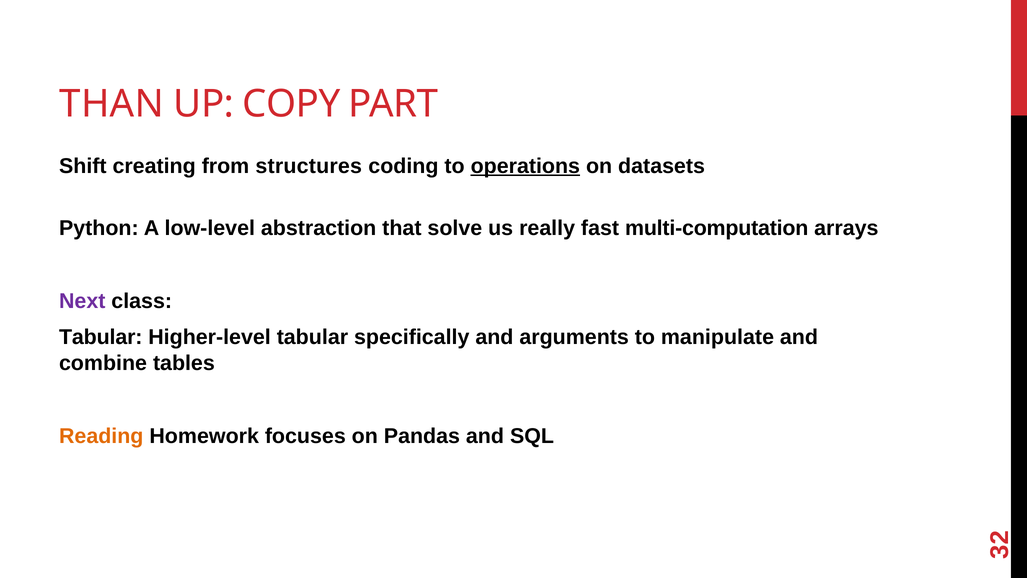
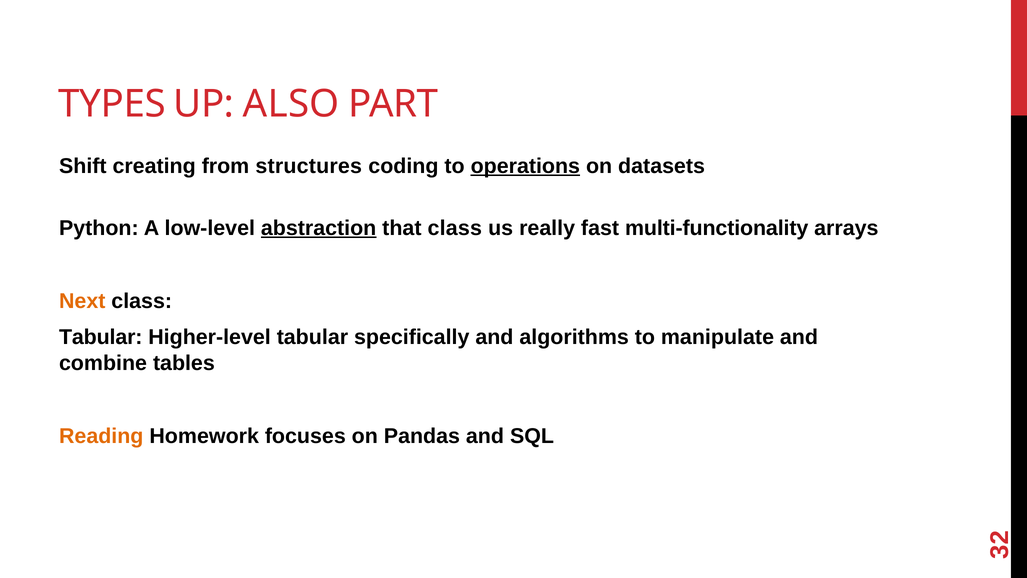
THAN: THAN -> TYPES (112, 104)
COPY: COPY -> ALSO (291, 104)
abstraction underline: none -> present (319, 228)
that solve: solve -> class (455, 228)
multi-computation: multi-computation -> multi-functionality (717, 228)
Next colour: purple -> orange (82, 301)
arguments: arguments -> algorithms (574, 337)
